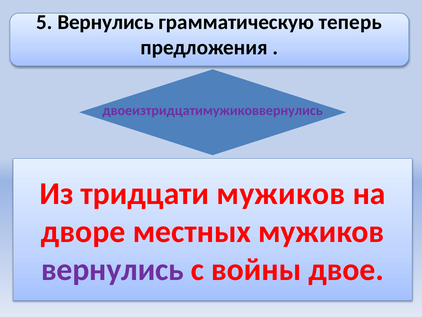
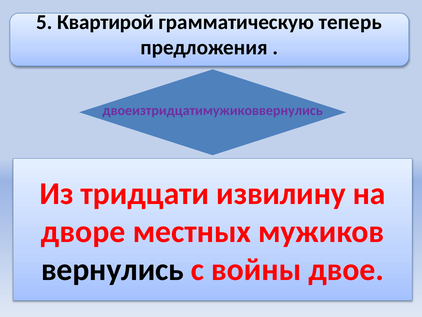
5 Вернулись: Вернулись -> Квартирой (106, 22)
тридцати мужиков: мужиков -> извилину (281, 193)
вернулись colour: purple -> black (112, 269)
